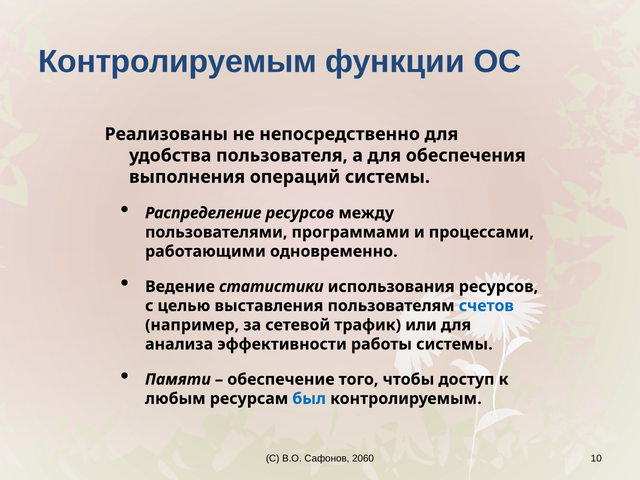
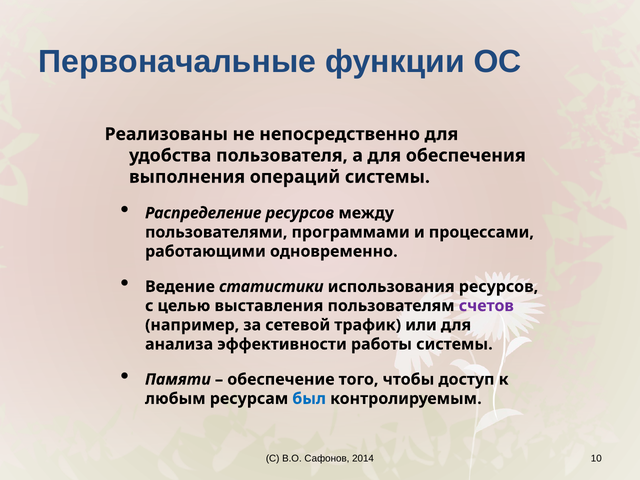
Контролируемым: Контролируемым -> Первоначальные (177, 61)
счетов colour: blue -> purple (486, 306)
2060: 2060 -> 2014 (363, 458)
